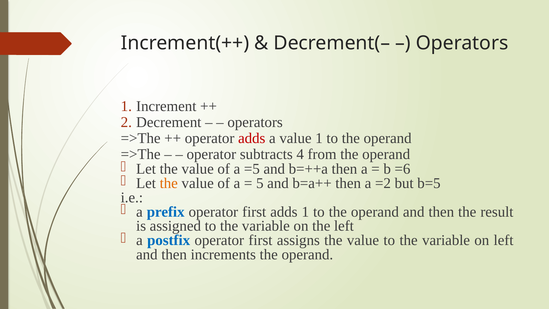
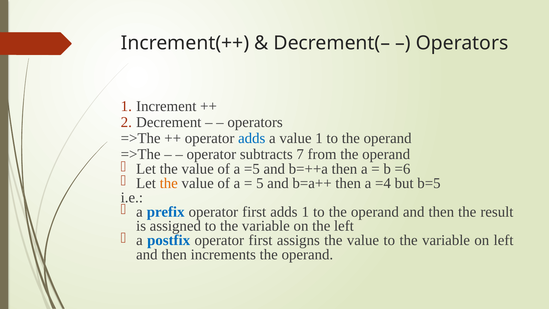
adds colour: red -> blue (252, 138)
4: 4 -> 7 (300, 154)
=2: =2 -> =4 (383, 183)
